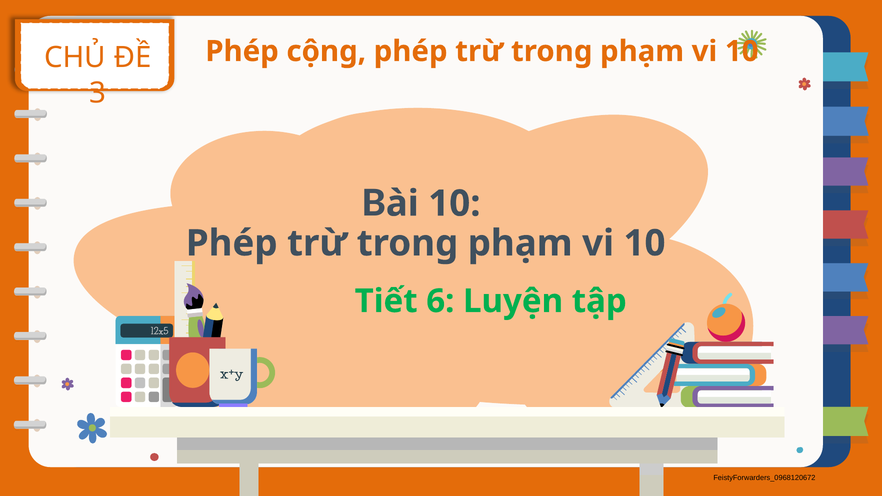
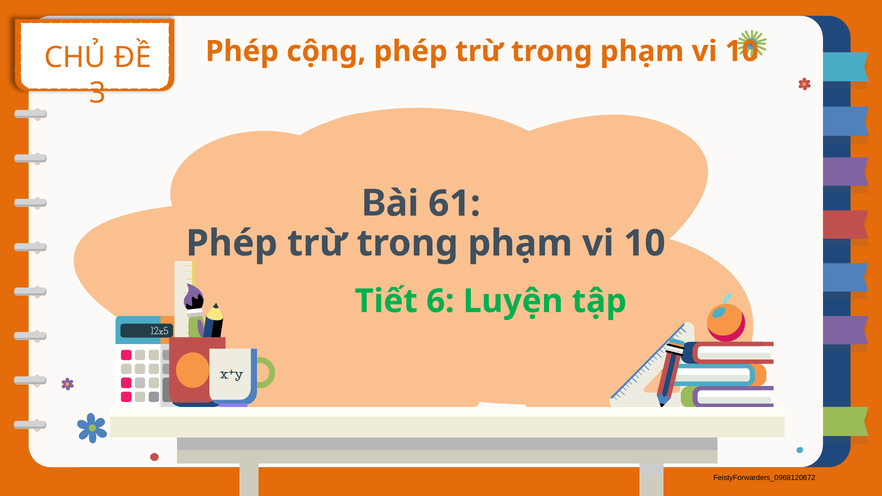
10: 10 -> 61 (454, 204)
